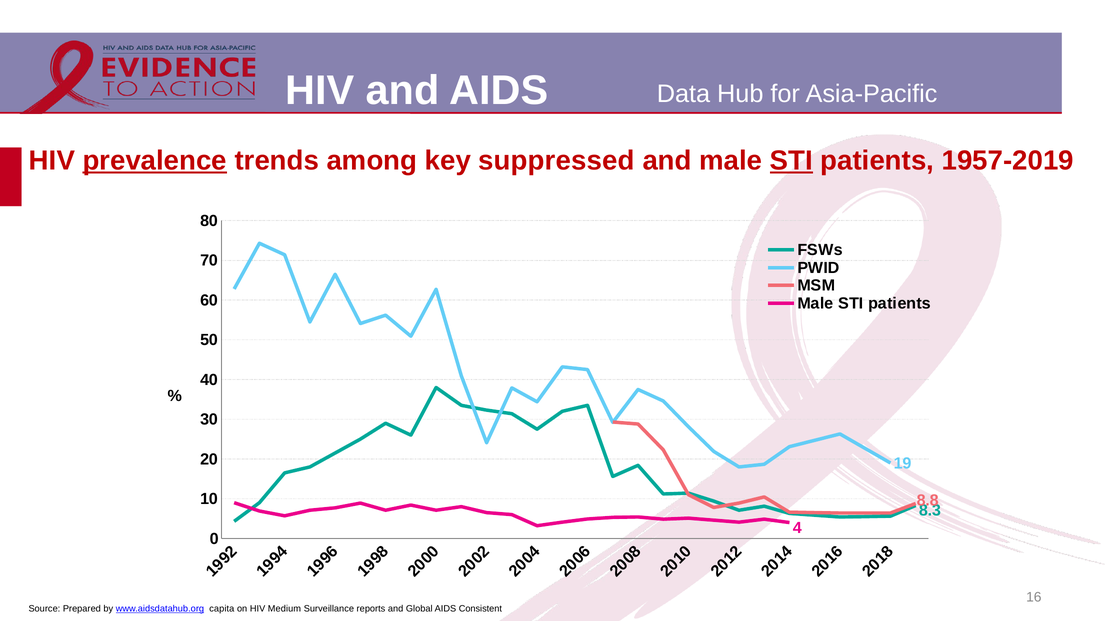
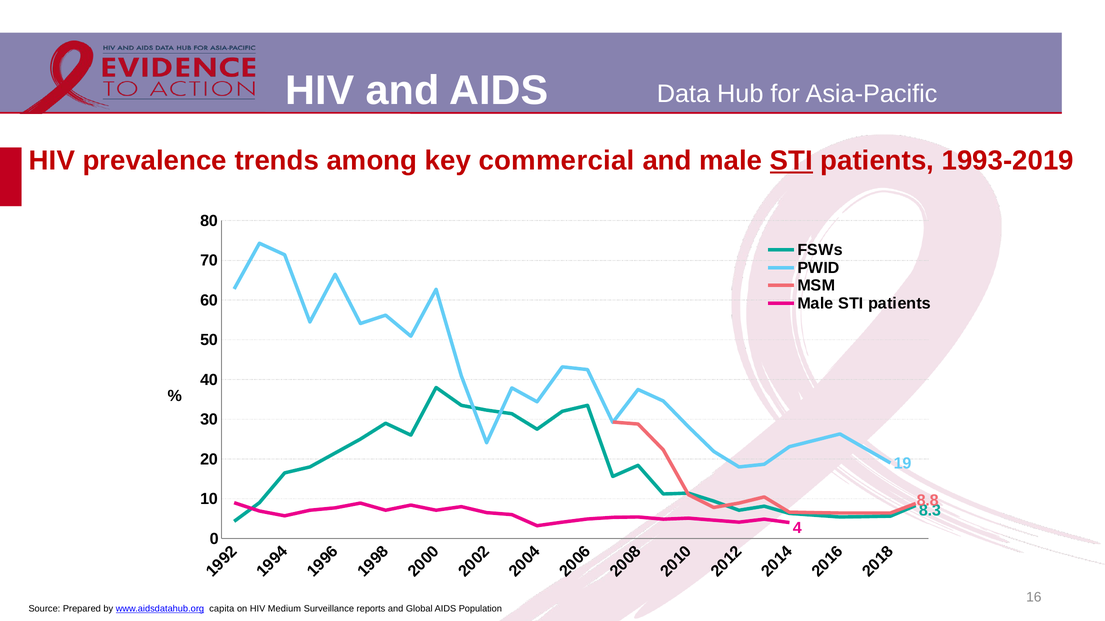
prevalence underline: present -> none (155, 161)
suppressed: suppressed -> commercial (557, 161)
1957-2019: 1957-2019 -> 1993-2019 (1008, 161)
Consistent: Consistent -> Population (480, 609)
